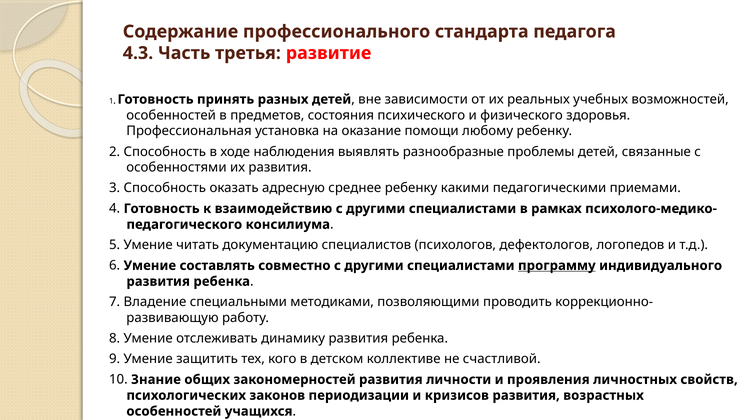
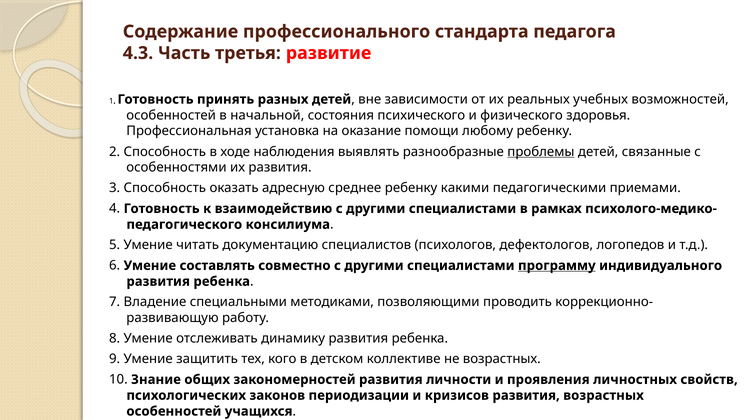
предметов: предметов -> начальной (267, 115)
проблемы underline: none -> present (541, 152)
не счастливой: счастливой -> возрастных (502, 359)
